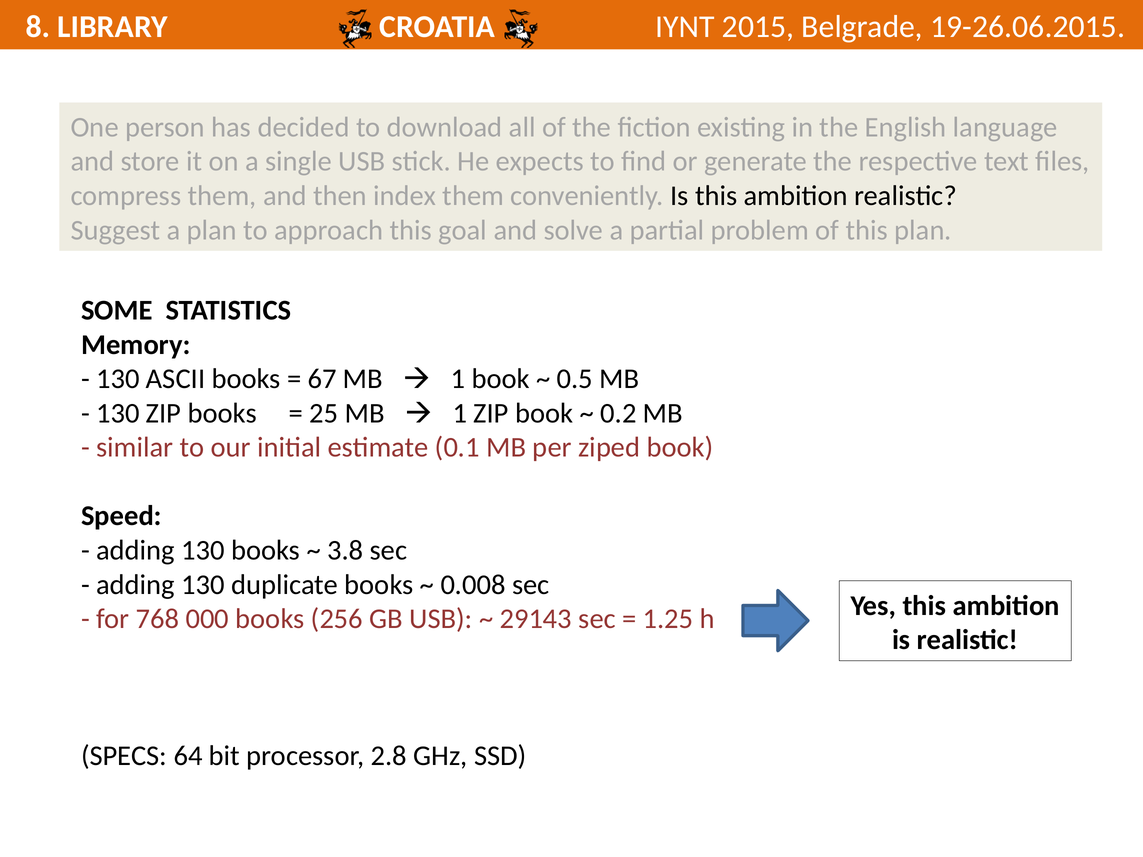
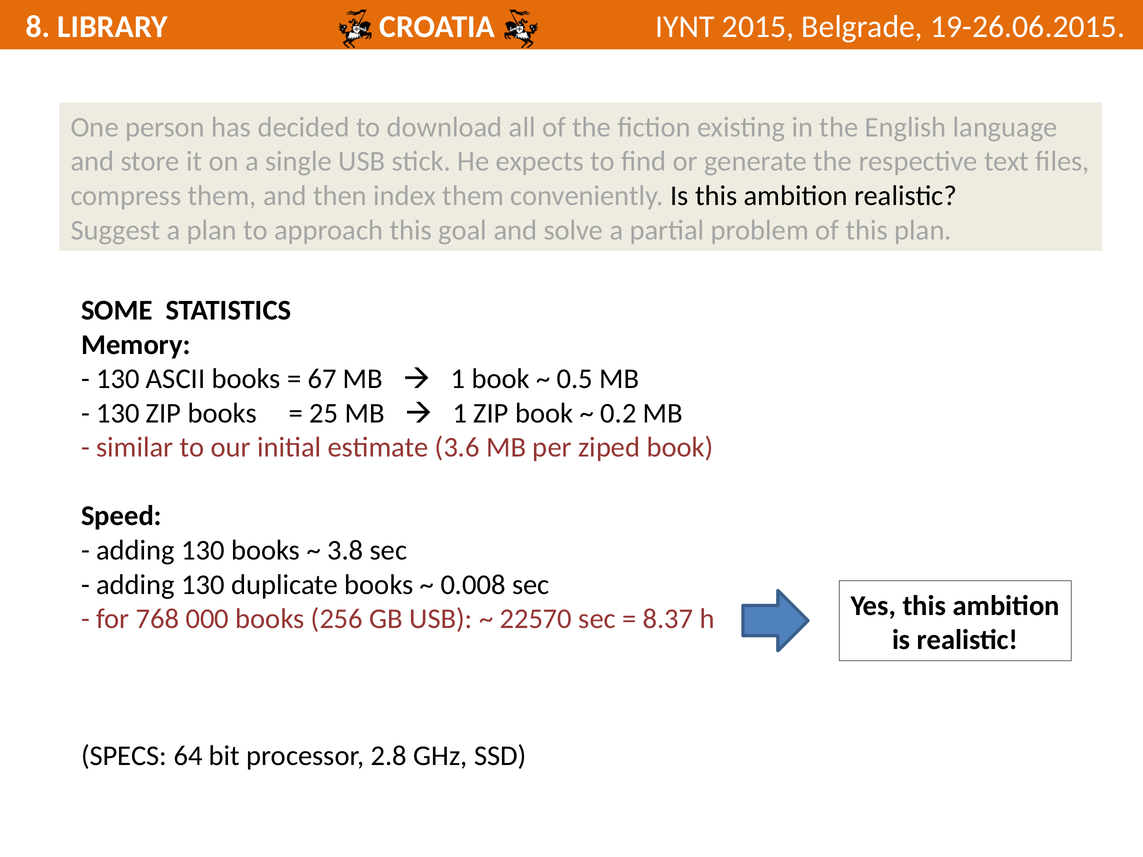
0.1: 0.1 -> 3.6 (457, 448)
29143: 29143 -> 22570 (536, 619)
1.25: 1.25 -> 8.37 (668, 619)
